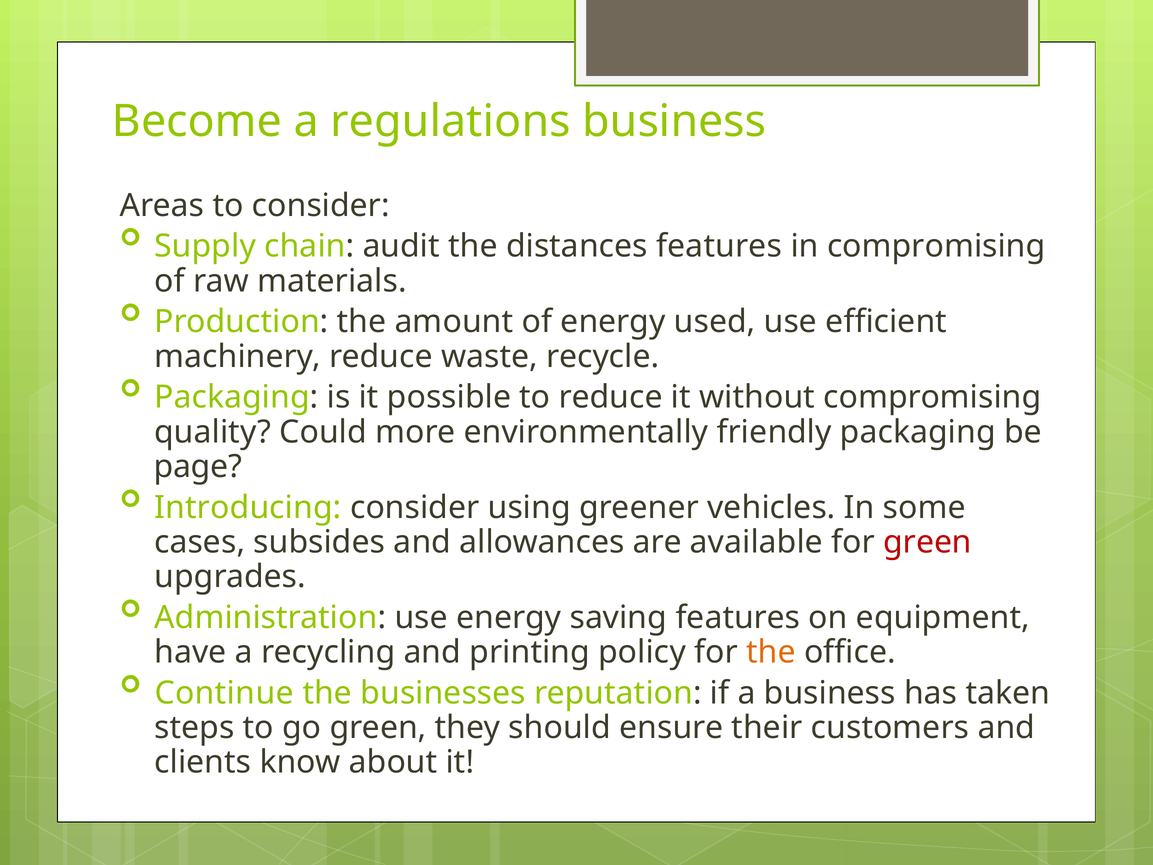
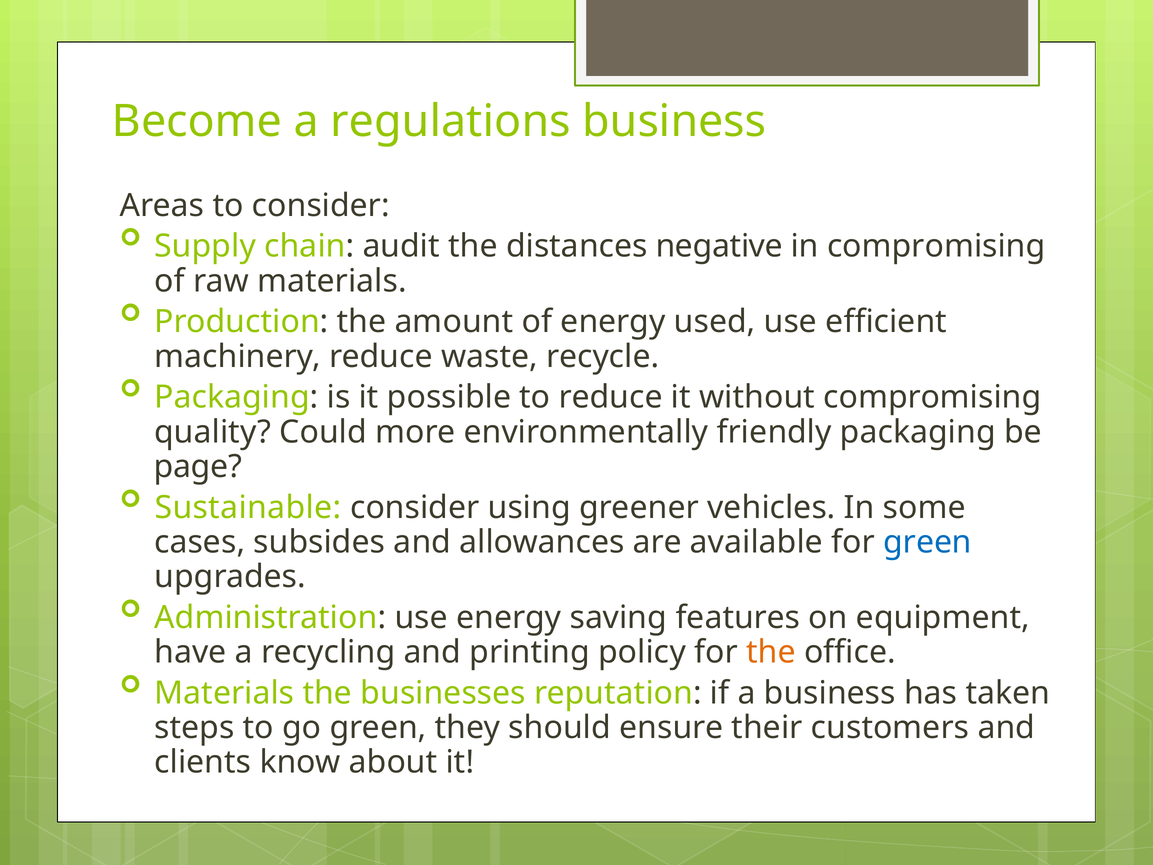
distances features: features -> negative (719, 246)
Introducing: Introducing -> Sustainable (248, 507)
green colour: red -> blue (928, 542)
Continue: Continue -> Materials (224, 693)
